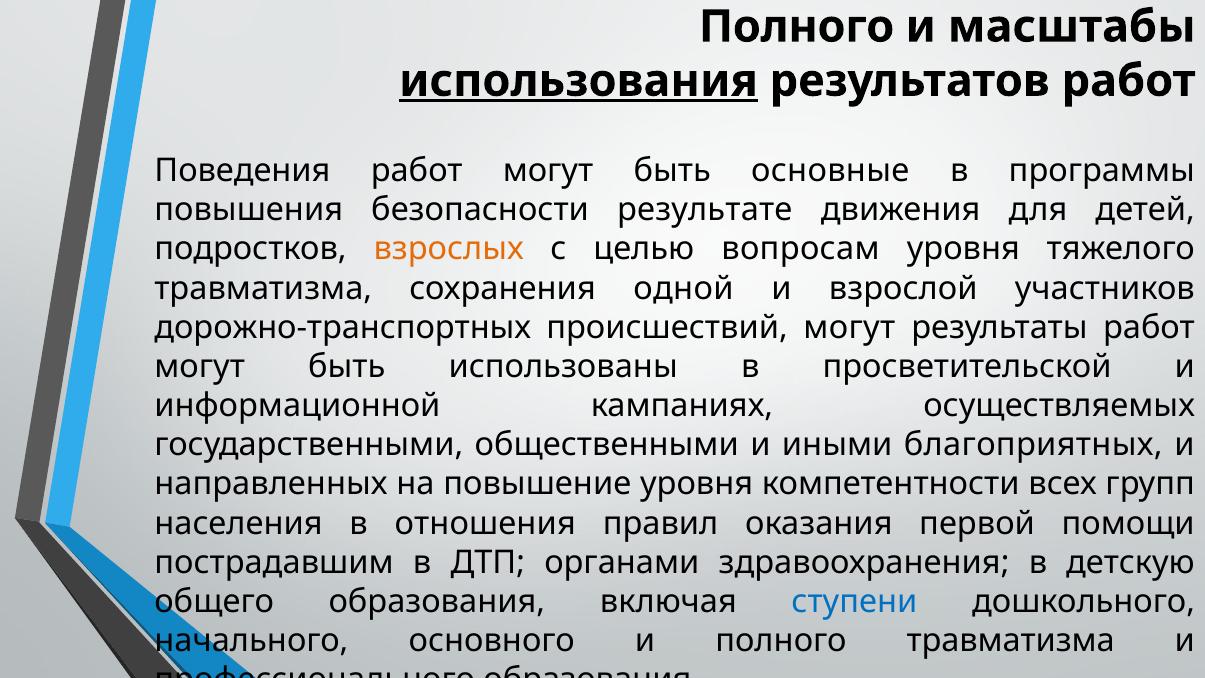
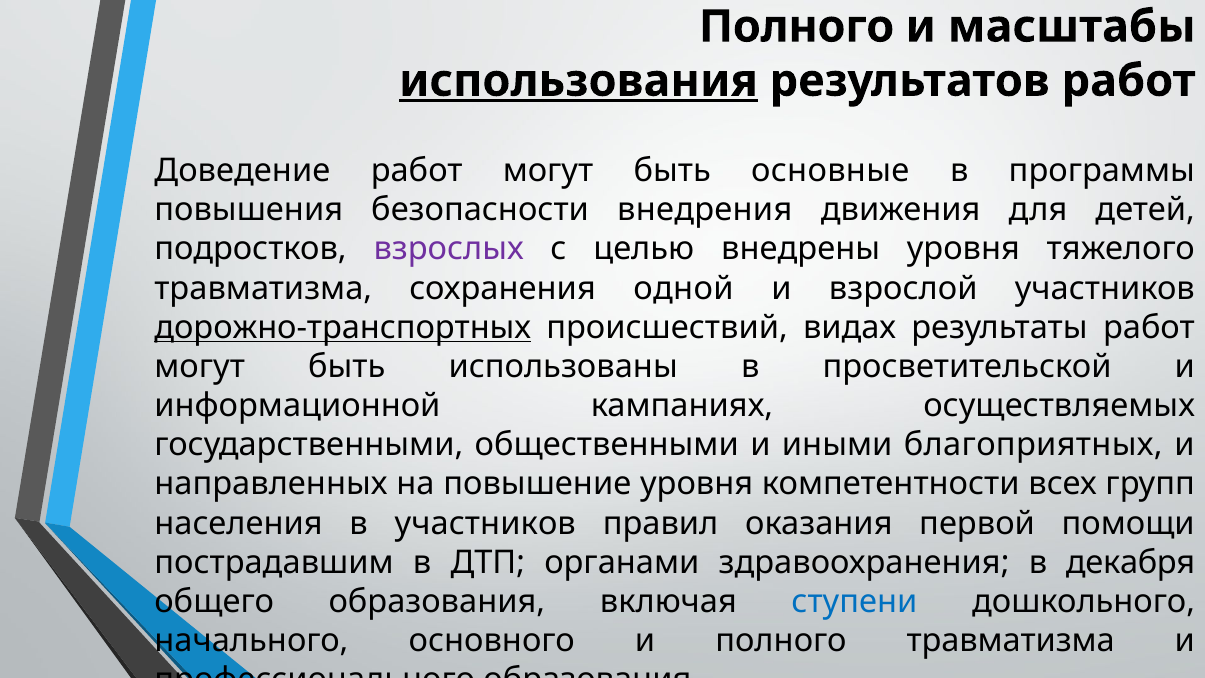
Поведения: Поведения -> Доведение (242, 171)
результате: результате -> внедрения (705, 210)
взрослых colour: orange -> purple (449, 249)
вопросам: вопросам -> внедрены (801, 249)
дорожно-транспортных underline: none -> present (343, 327)
происшествий могут: могут -> видах (850, 327)
в отношения: отношения -> участников (485, 523)
детскую: детскую -> декабря (1131, 562)
